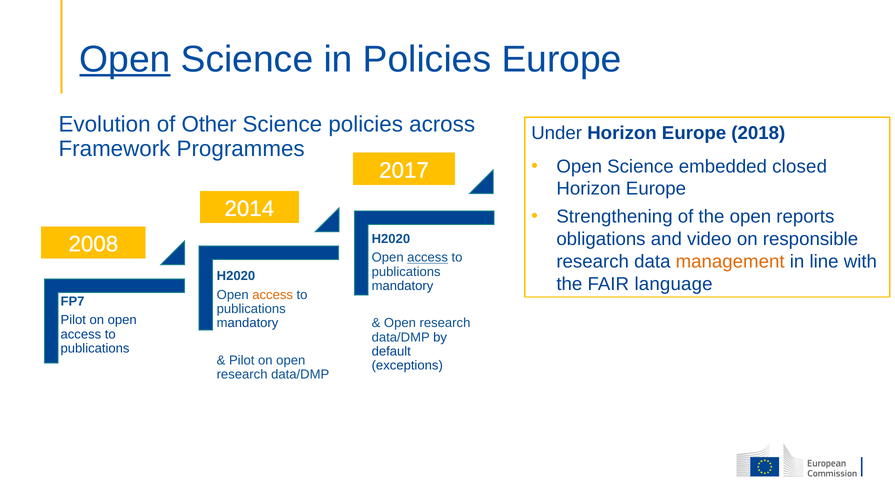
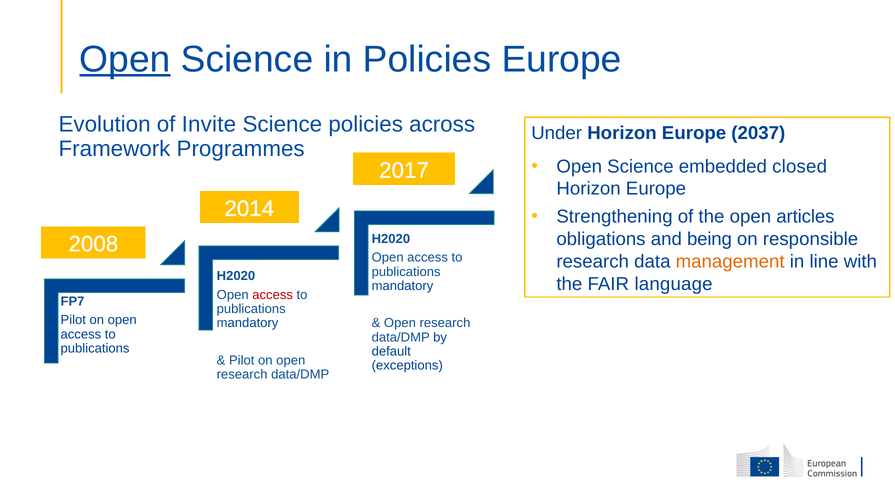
Other: Other -> Invite (209, 125)
2018: 2018 -> 2037 (758, 133)
reports: reports -> articles (805, 217)
video: video -> being (709, 239)
access underline: present -> none (428, 258)
access colour: orange -> red (273, 295)
